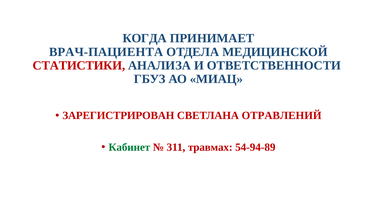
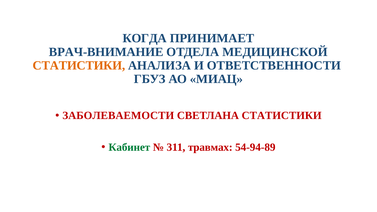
ВРАЧ-ПАЦИЕНТА: ВРАЧ-ПАЦИЕНТА -> ВРАЧ-ВНИМАНИЕ (106, 52)
СТАТИСТИКИ colour: red -> orange (79, 65)
ЗАРЕГИСТРИРОВАН: ЗАРЕГИСТРИРОВАН -> ЗАБОЛЕВАЕМОСТИ (118, 116)
СВЕТЛАНА ОТРАВЛЕНИЙ: ОТРАВЛЕНИЙ -> СТАТИСТИКИ (282, 116)
